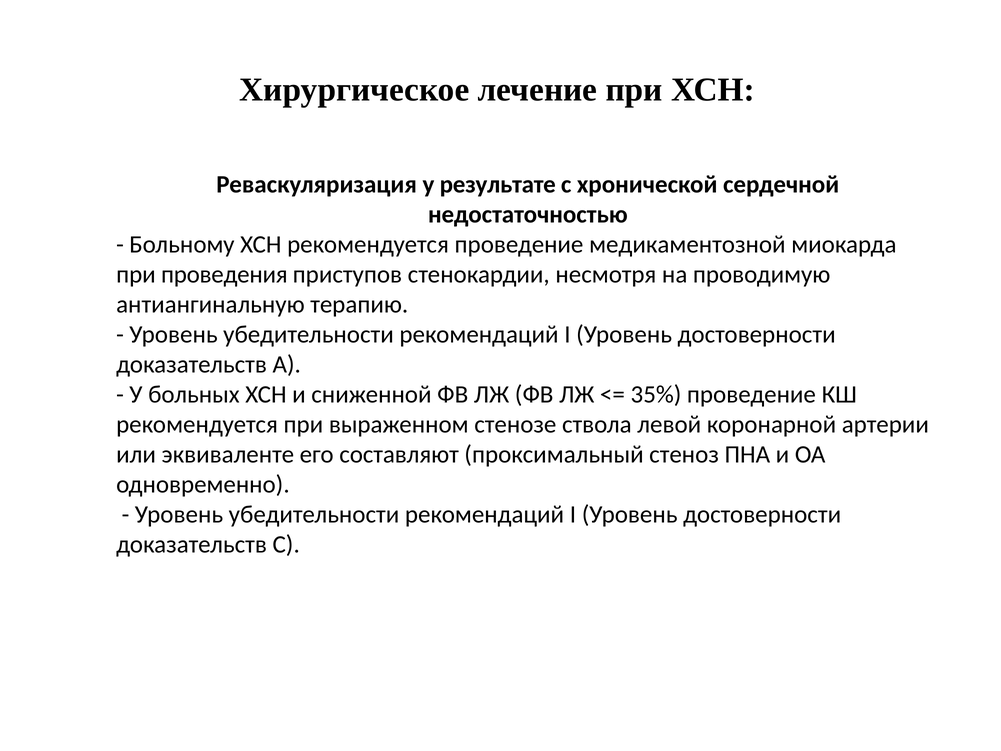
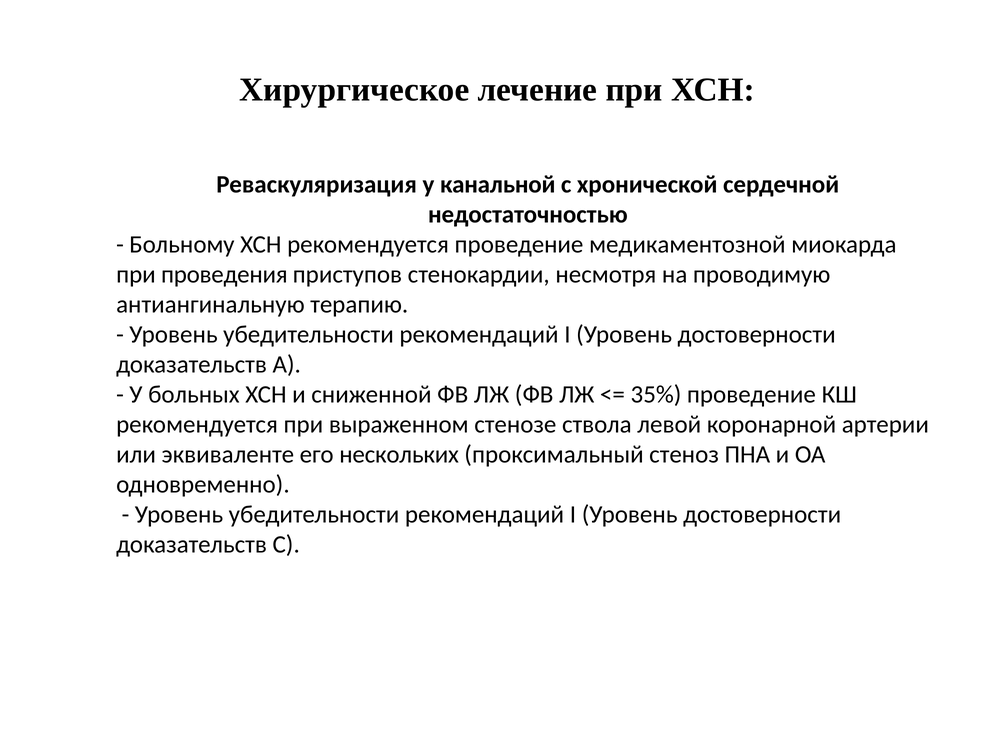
результате: результате -> канальной (498, 184)
составляют: составляют -> нескольких (399, 454)
